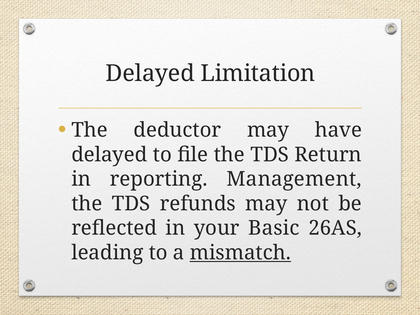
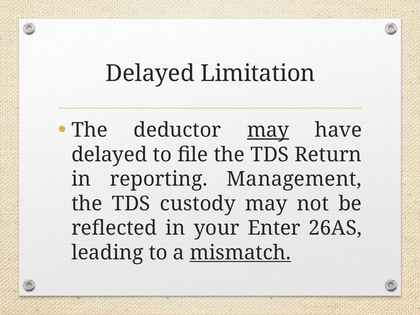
may underline: none -> present (268, 130)
refunds: refunds -> custody (198, 204)
Basic: Basic -> Enter (274, 228)
